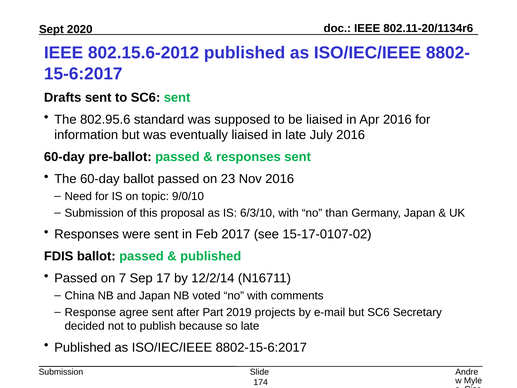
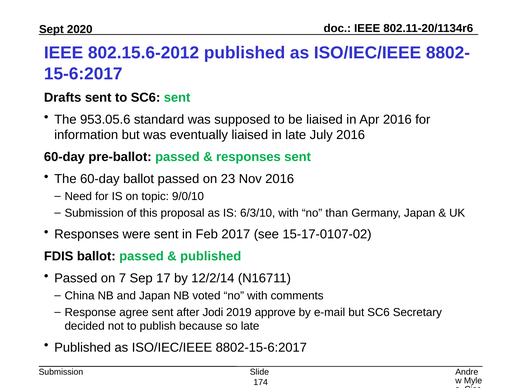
802.95.6: 802.95.6 -> 953.05.6 (105, 119)
Part: Part -> Jodi (213, 312)
projects: projects -> approve (275, 312)
